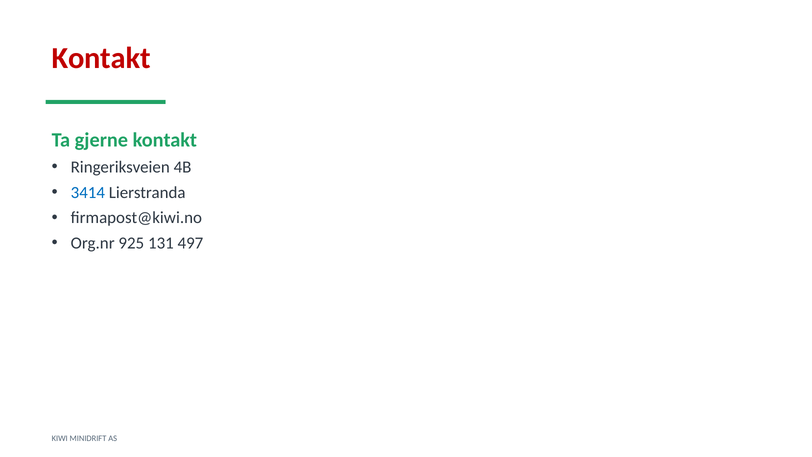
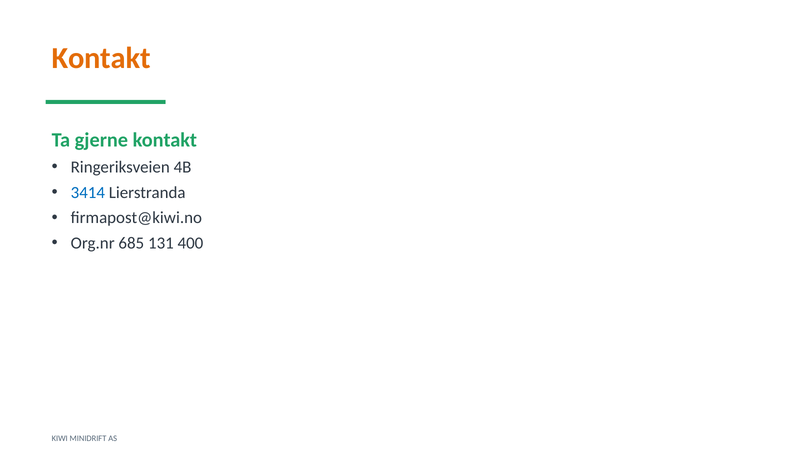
Kontakt colour: red -> orange (101, 58)
925: 925 -> 685 (131, 243)
497: 497 -> 400 (190, 243)
